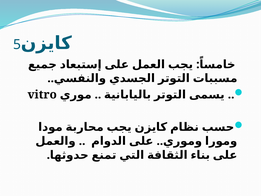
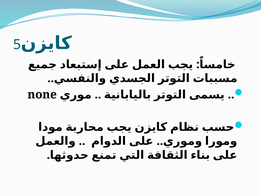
vitro: vitro -> none (42, 94)
